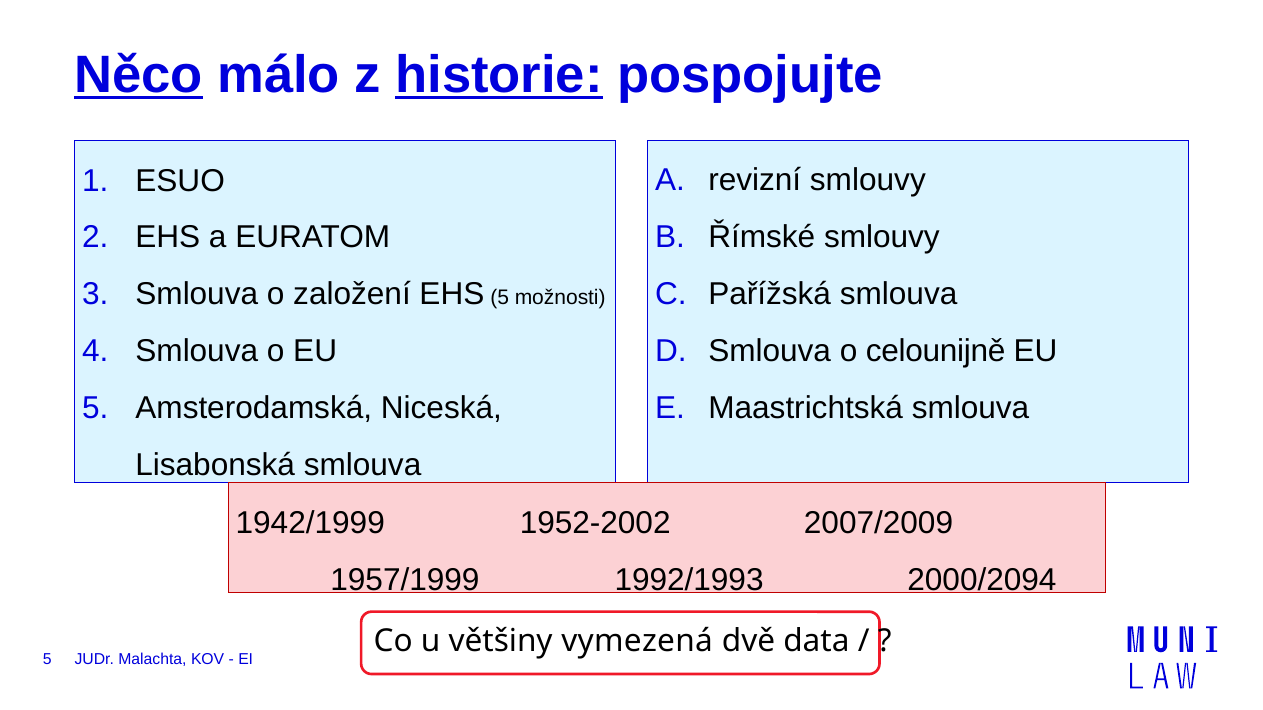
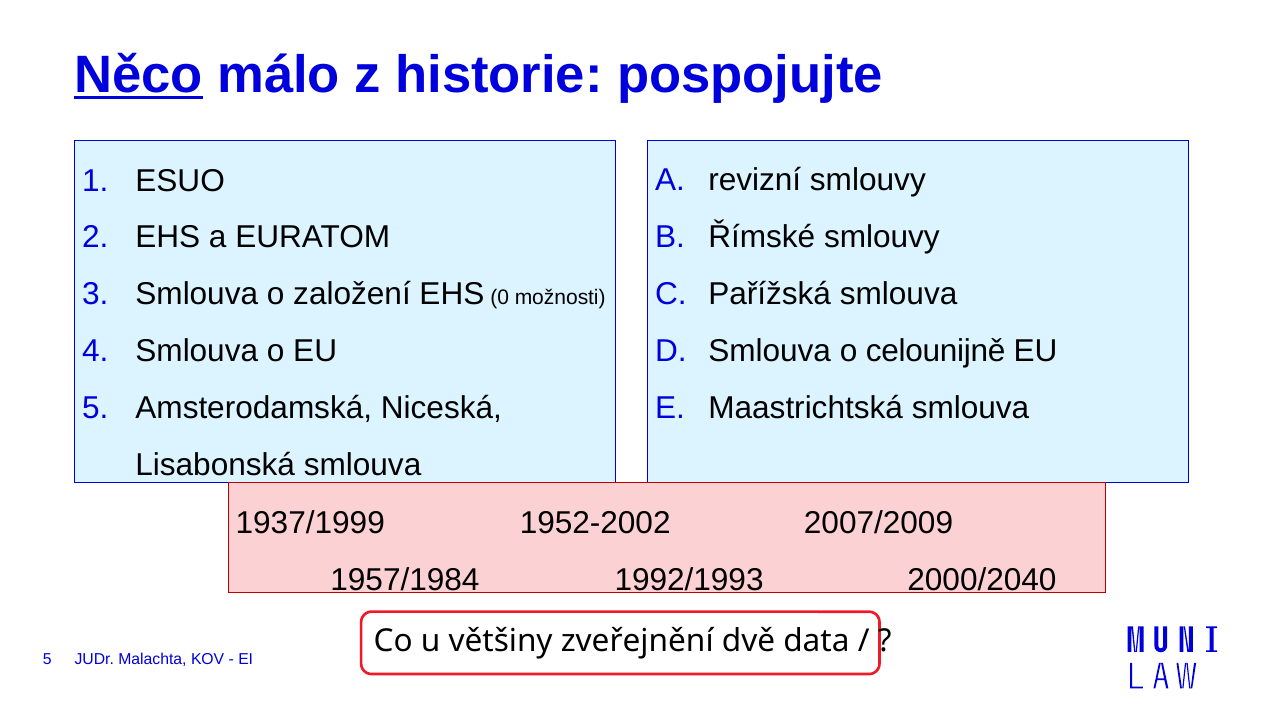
historie underline: present -> none (499, 75)
EHS 5: 5 -> 0 (500, 298)
1942/1999: 1942/1999 -> 1937/1999 (310, 523)
1957/1999: 1957/1999 -> 1957/1984 (405, 580)
2000/2094: 2000/2094 -> 2000/2040 (982, 580)
vymezená: vymezená -> zveřejnění (637, 641)
